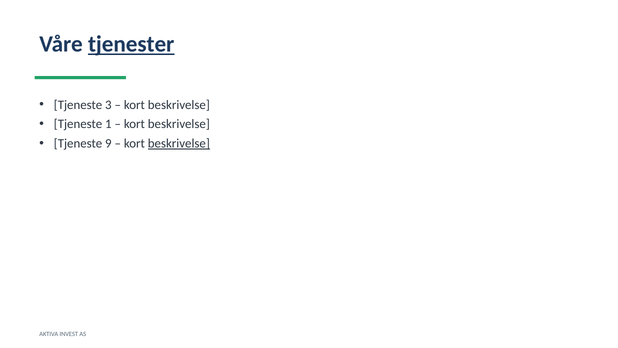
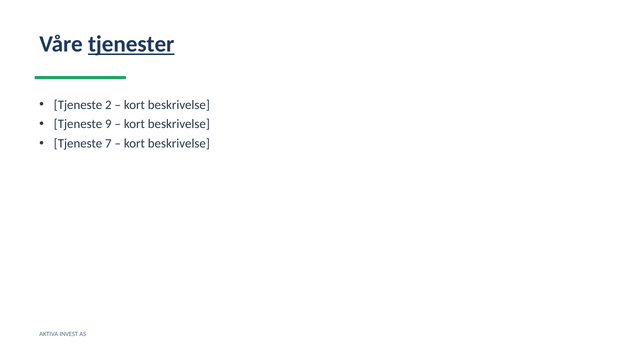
3: 3 -> 2 (108, 105)
1: 1 -> 9 (108, 124)
9: 9 -> 7 (108, 143)
beskrivelse underline: present -> none (179, 143)
